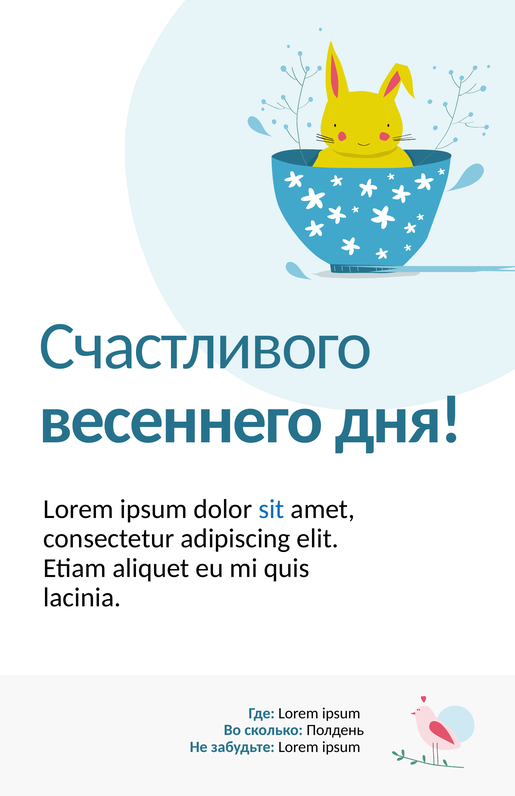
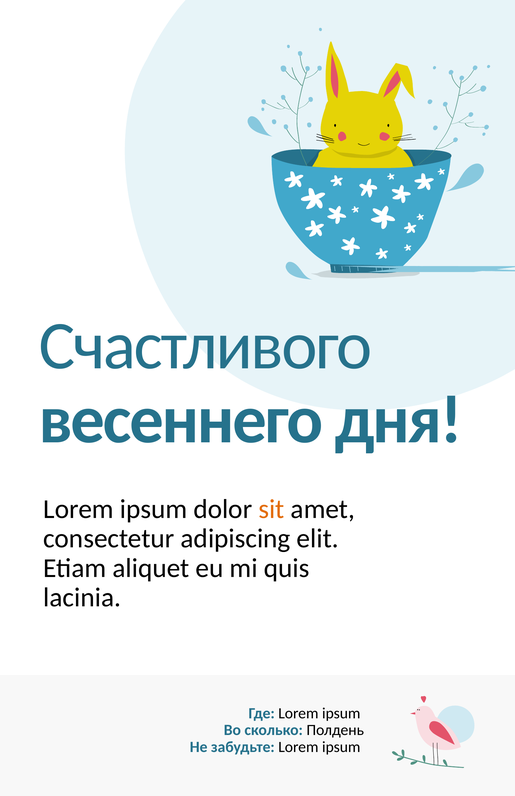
sit colour: blue -> orange (271, 509)
